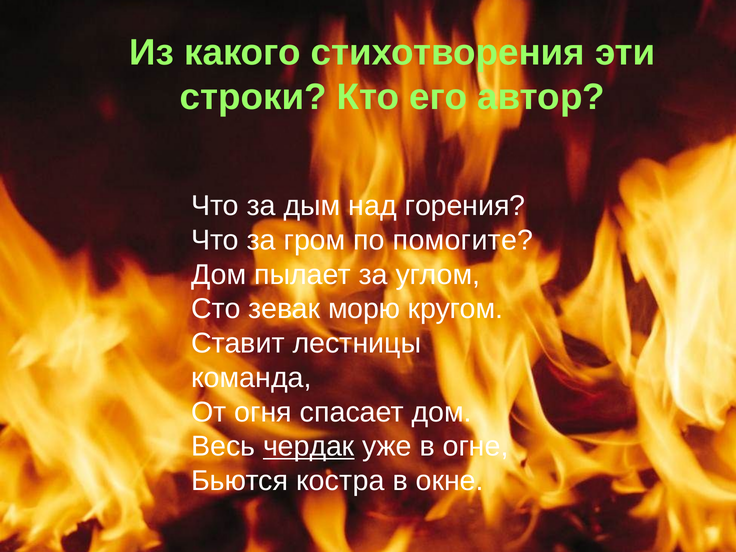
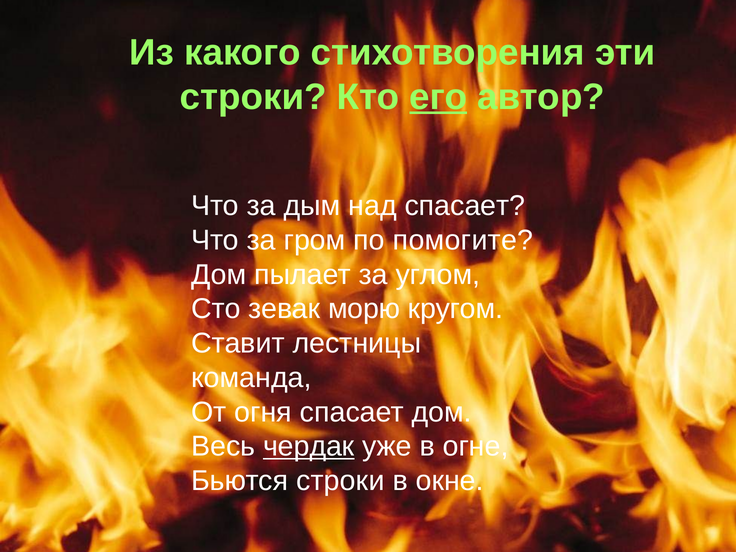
его underline: none -> present (438, 97)
над горения: горения -> спасает (465, 206)
Бьются костра: костра -> строки (340, 481)
